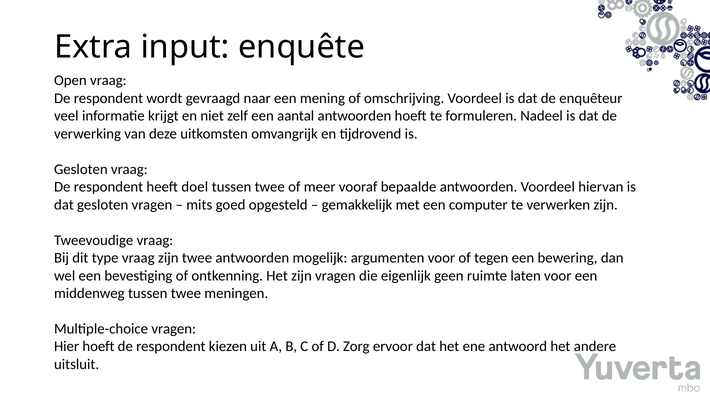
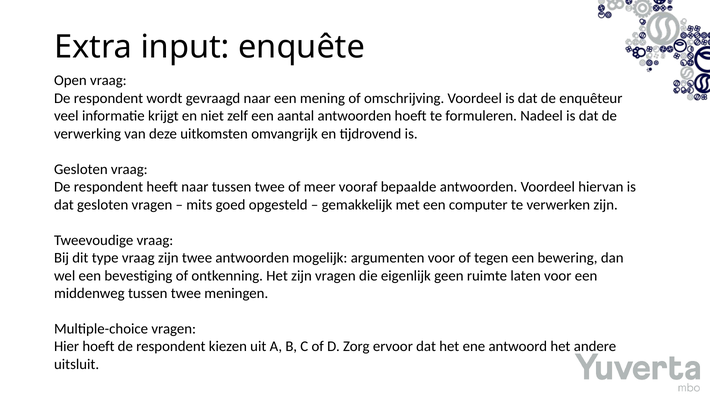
heeft doel: doel -> naar (195, 187)
